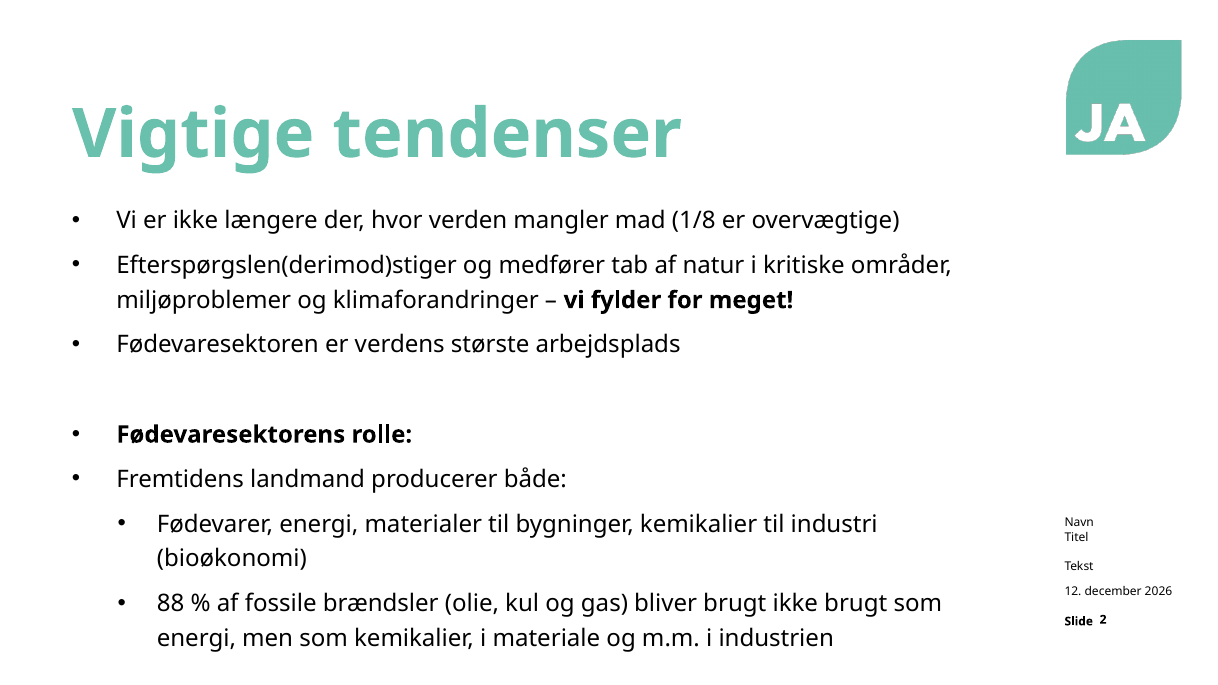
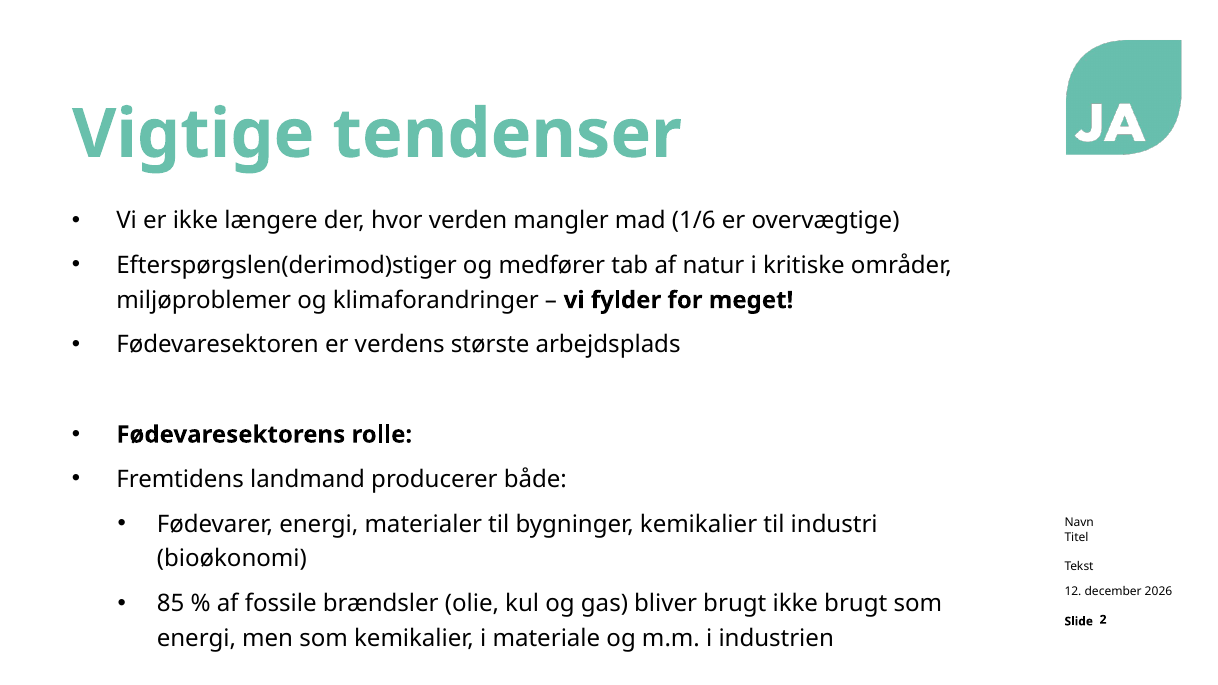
1/8: 1/8 -> 1/6 (694, 221)
88: 88 -> 85 (171, 604)
